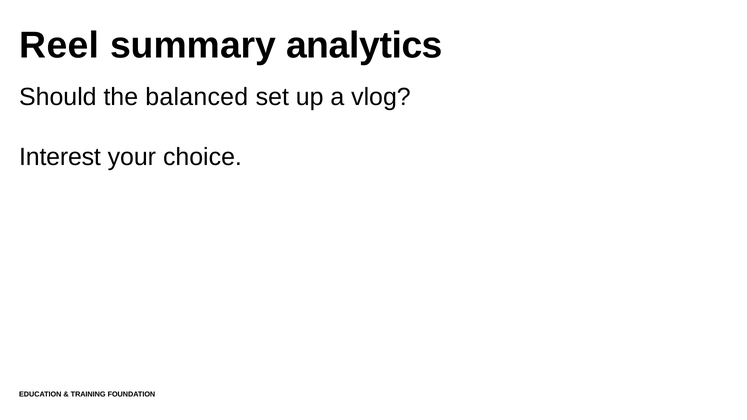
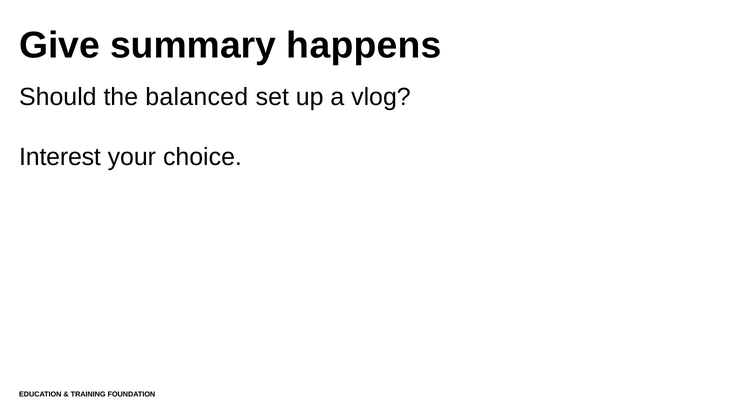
Reel: Reel -> Give (59, 45)
analytics: analytics -> happens (364, 45)
